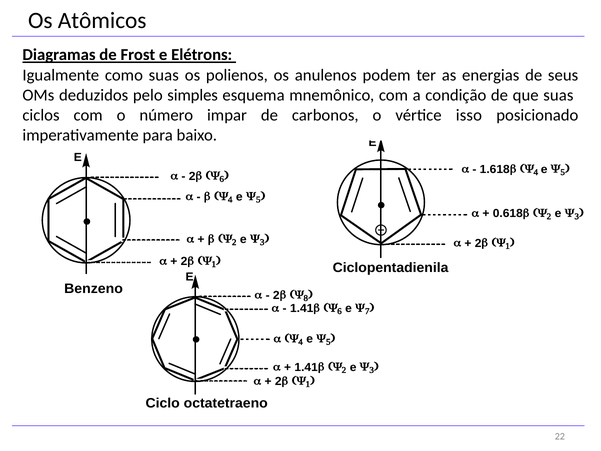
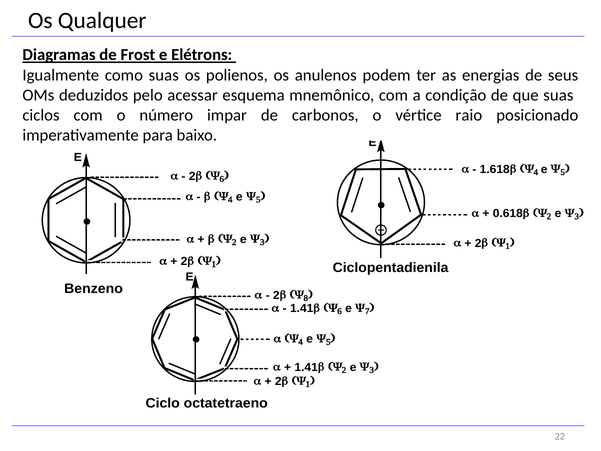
Atômicos: Atômicos -> Qualquer (102, 20)
simples: simples -> acessar (193, 95)
isso: isso -> raio (469, 115)
